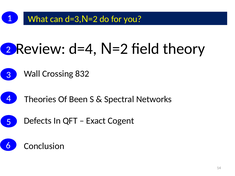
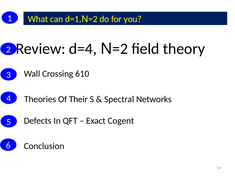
d=3: d=3 -> d=1 (73, 19)
832: 832 -> 610 (82, 74)
Been: Been -> Their (78, 99)
